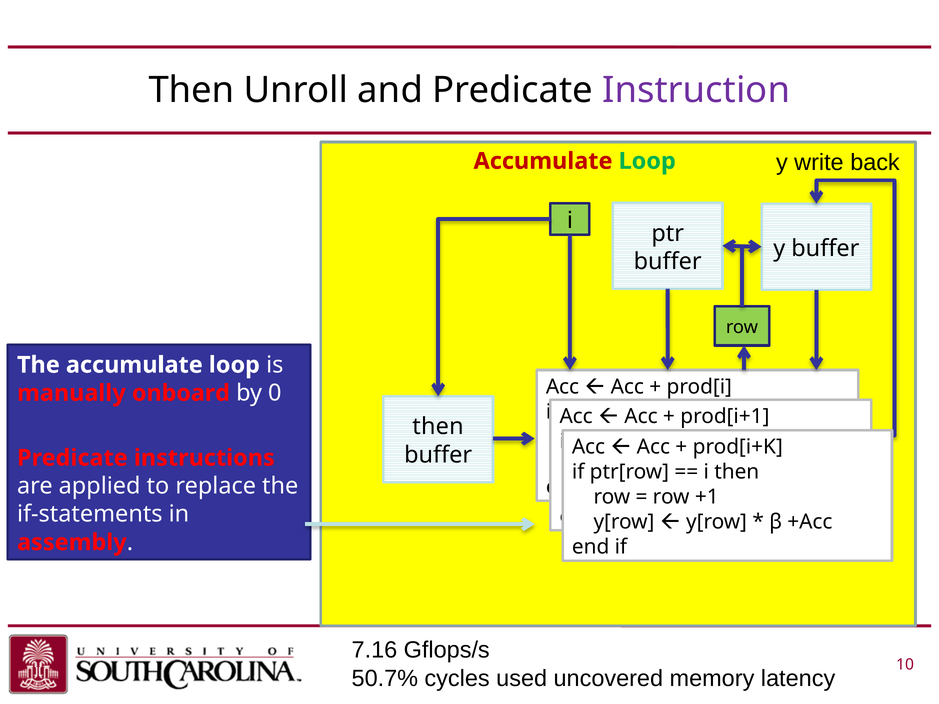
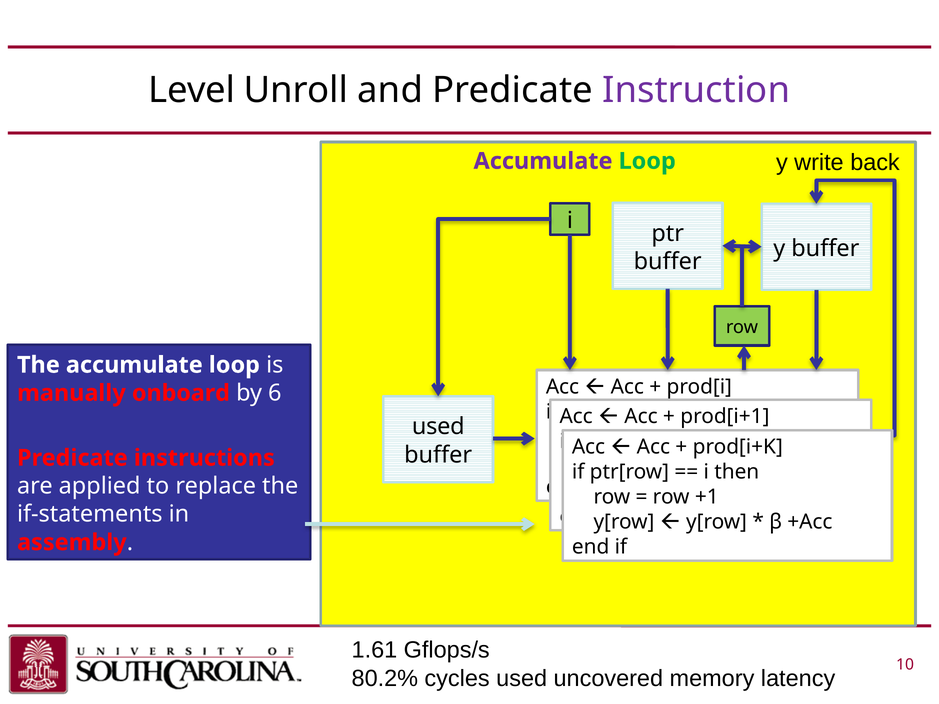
Then: Then -> Level (192, 90)
Accumulate colour: red -> purple (543, 161)
0: 0 -> 6 (275, 393)
then: then -> used (438, 427)
7.16: 7.16 -> 1.61 (374, 650)
50.7%: 50.7% -> 80.2% (385, 679)
